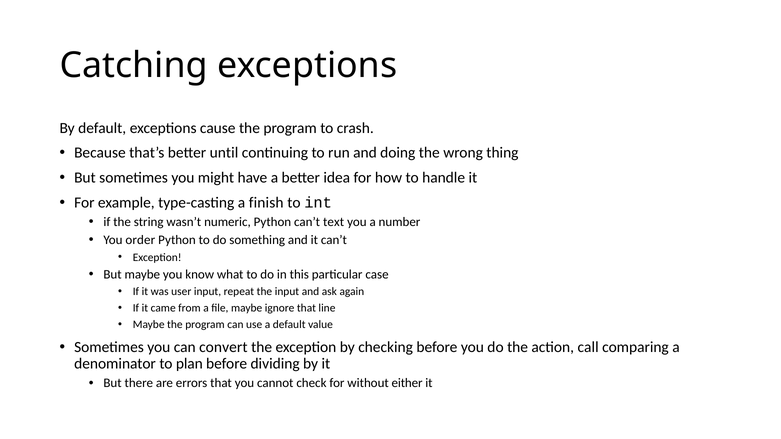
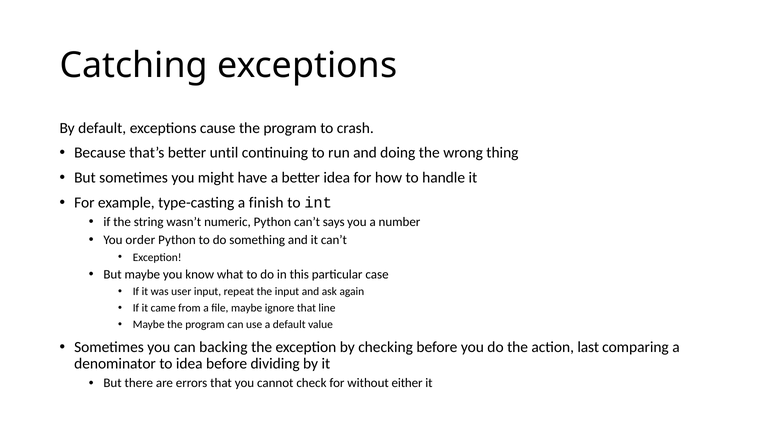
text: text -> says (334, 222)
convert: convert -> backing (223, 347)
call: call -> last (588, 347)
to plan: plan -> idea (189, 364)
